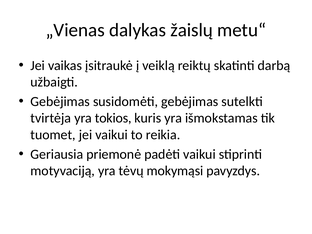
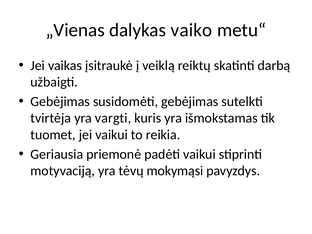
žaislų: žaislų -> vaiko (191, 30)
tokios: tokios -> vargti (113, 118)
